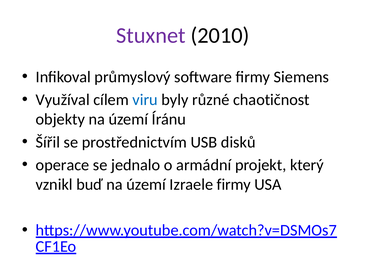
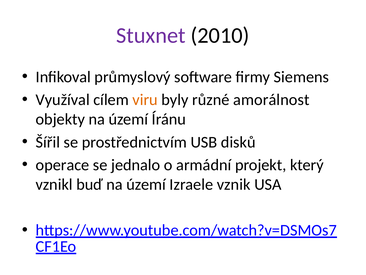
viru colour: blue -> orange (145, 100)
chaotičnost: chaotičnost -> amorálnost (271, 100)
Izraele firmy: firmy -> vznik (234, 184)
